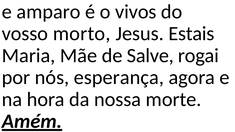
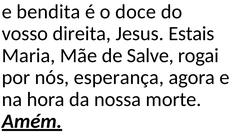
amparo: amparo -> bendita (48, 12)
vivos: vivos -> doce (136, 12)
morto: morto -> direita (82, 34)
